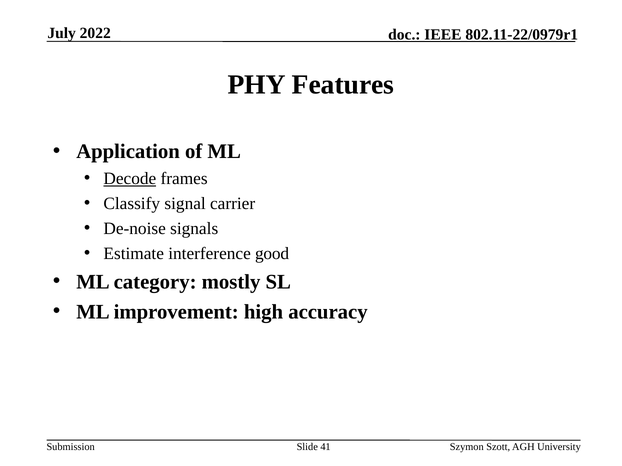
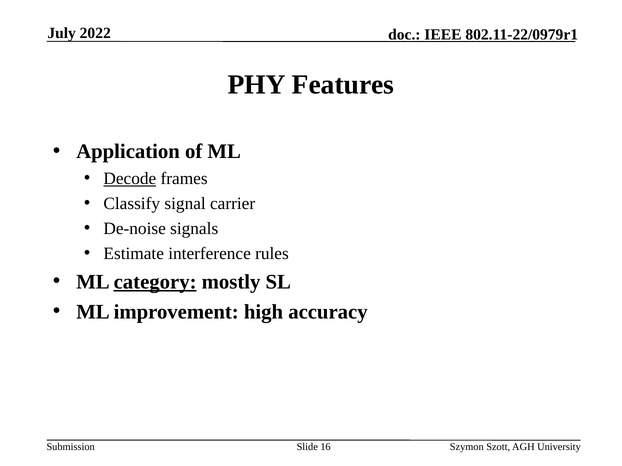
good: good -> rules (272, 254)
category underline: none -> present (155, 282)
41: 41 -> 16 (326, 447)
